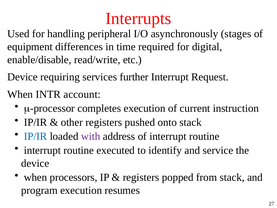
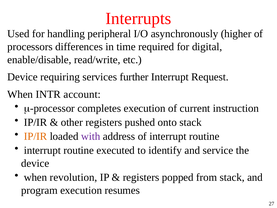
stages: stages -> higher (236, 34)
equipment: equipment -> processors (30, 47)
IP/IR colour: blue -> orange (35, 136)
processors: processors -> revolution (74, 177)
